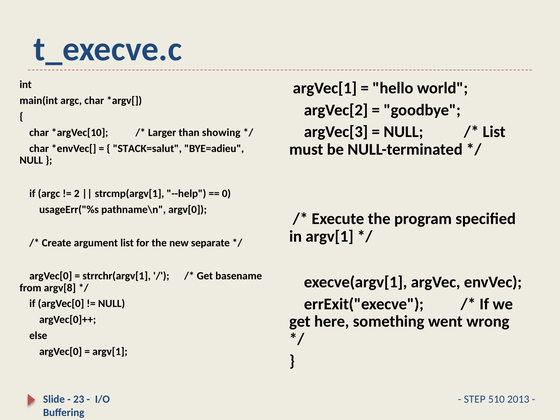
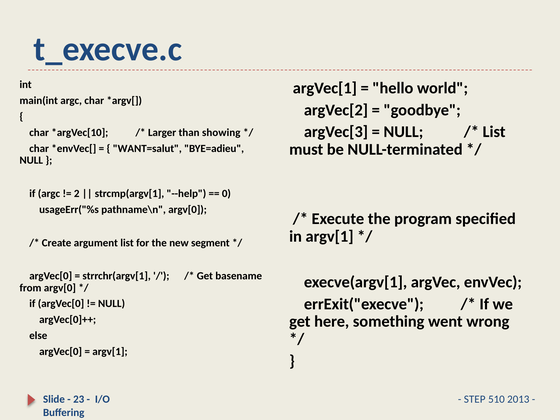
STACK=salut: STACK=salut -> WANT=salut (147, 149)
separate: separate -> segment (210, 243)
from argv[8: argv[8 -> argv[0 (60, 288)
